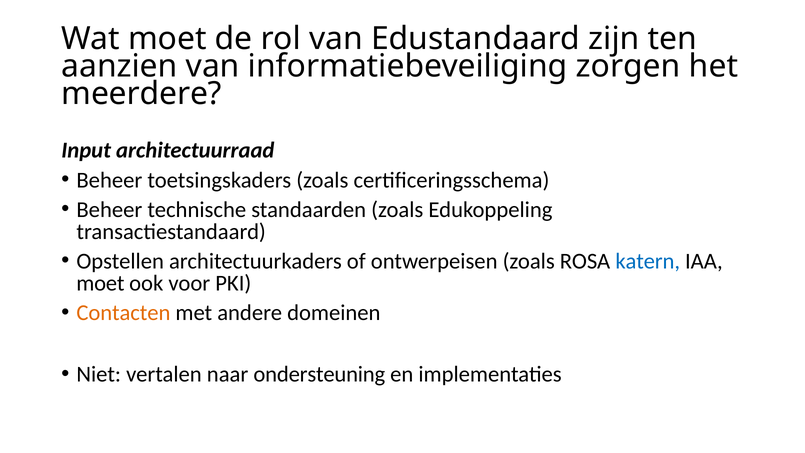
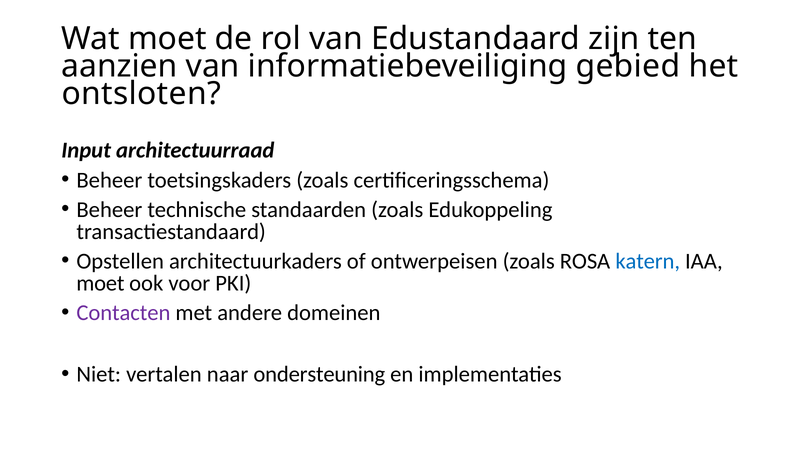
zorgen: zorgen -> gebied (628, 66)
meerdere: meerdere -> ontsloten (141, 94)
Contacten colour: orange -> purple (123, 313)
